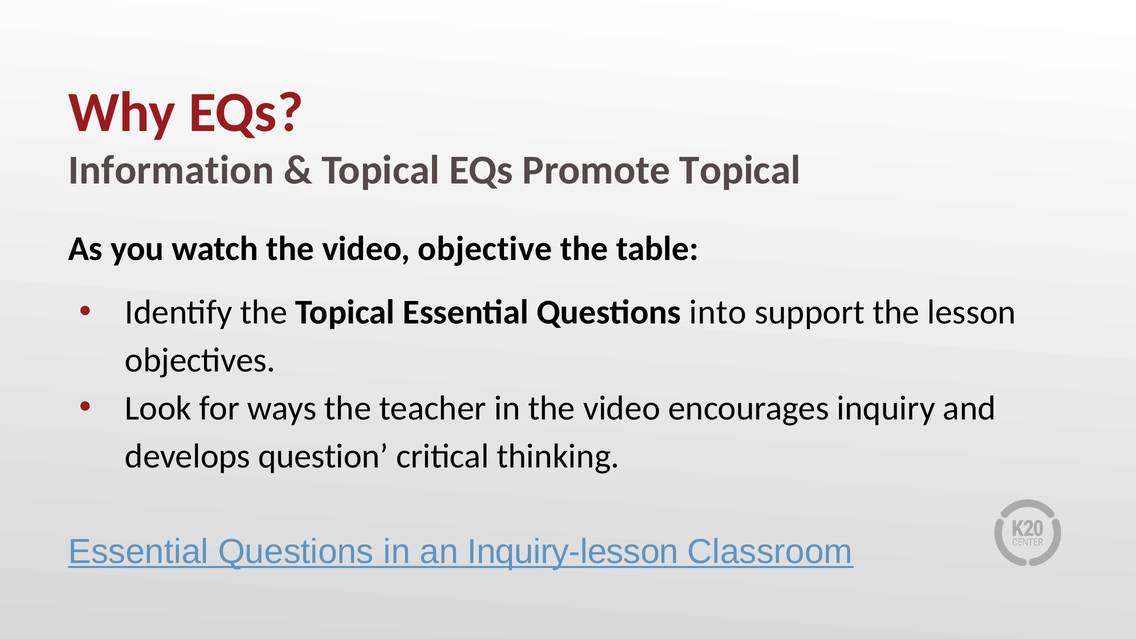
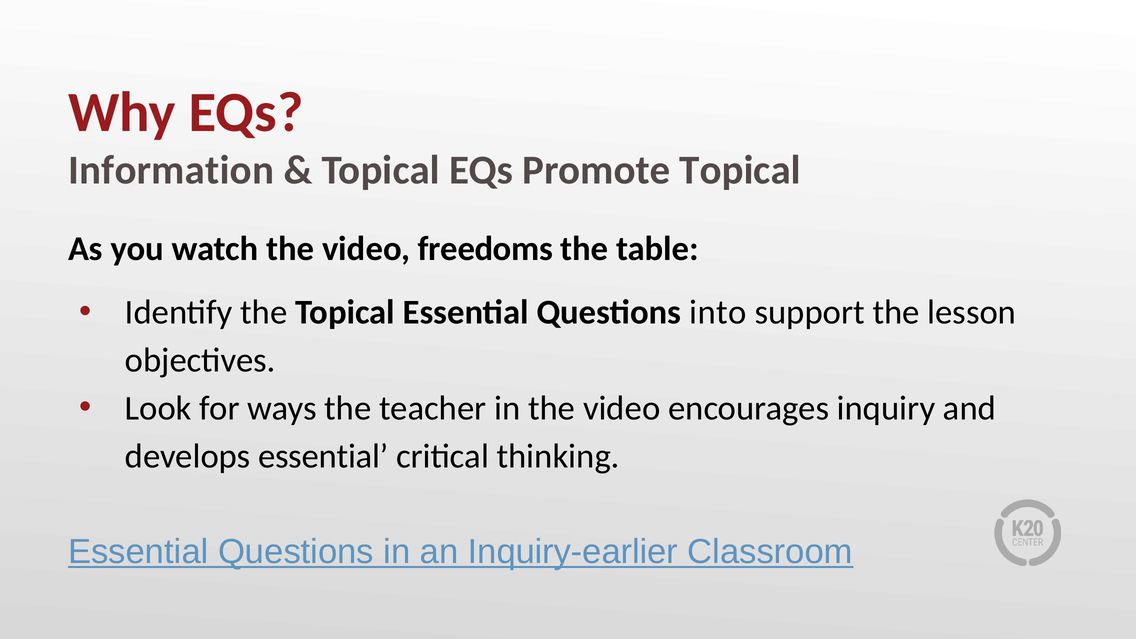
objective: objective -> freedoms (485, 249)
develops question: question -> essential (323, 456)
Inquiry-lesson: Inquiry-lesson -> Inquiry-earlier (573, 552)
